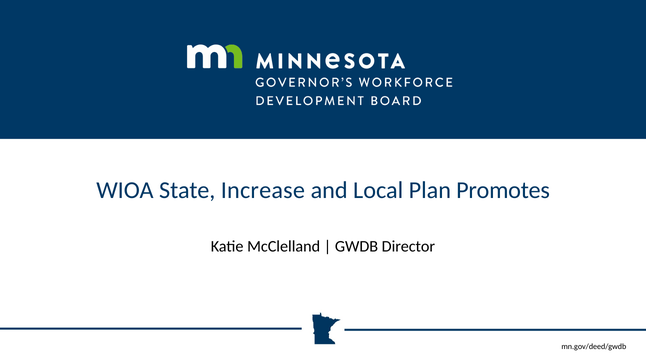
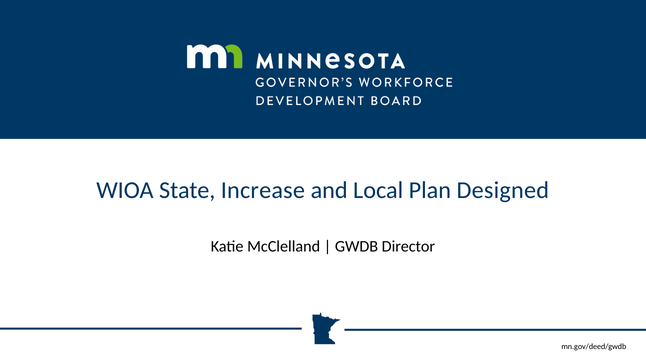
Promotes: Promotes -> Designed (503, 191)
